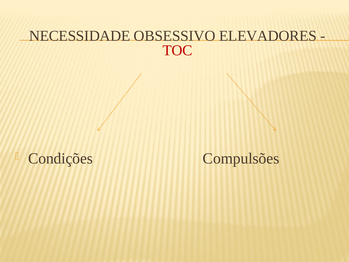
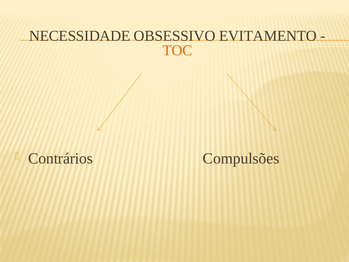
ELEVADORES: ELEVADORES -> EVITAMENTO (268, 36)
TOC colour: red -> orange (177, 50)
Condições: Condições -> Contrários (61, 158)
